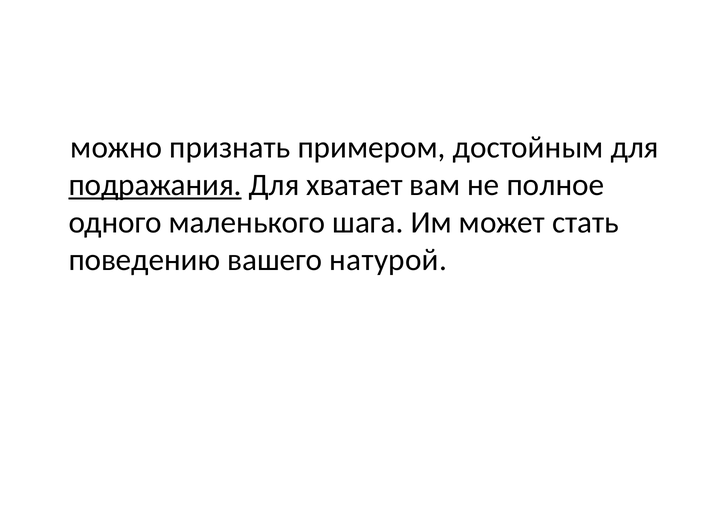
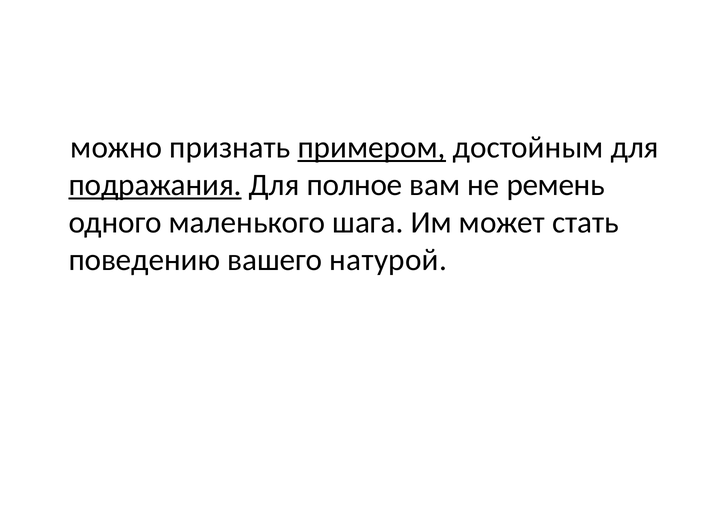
примером underline: none -> present (372, 147)
хватает: хватает -> полное (355, 185)
полное: полное -> ремень (556, 185)
